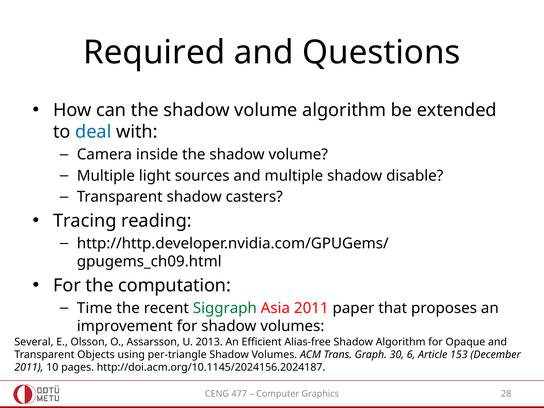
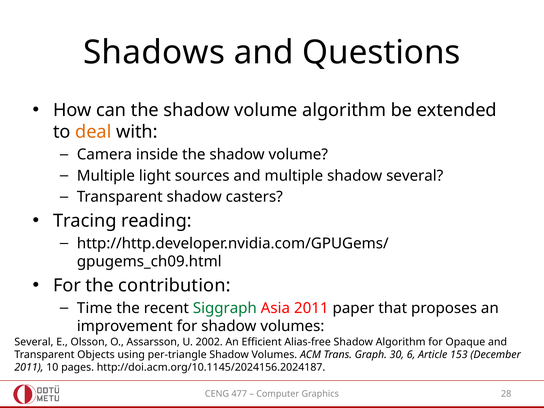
Required: Required -> Shadows (154, 53)
deal colour: blue -> orange (93, 132)
shadow disable: disable -> several (415, 176)
computation: computation -> contribution (174, 285)
2013: 2013 -> 2002 (209, 342)
